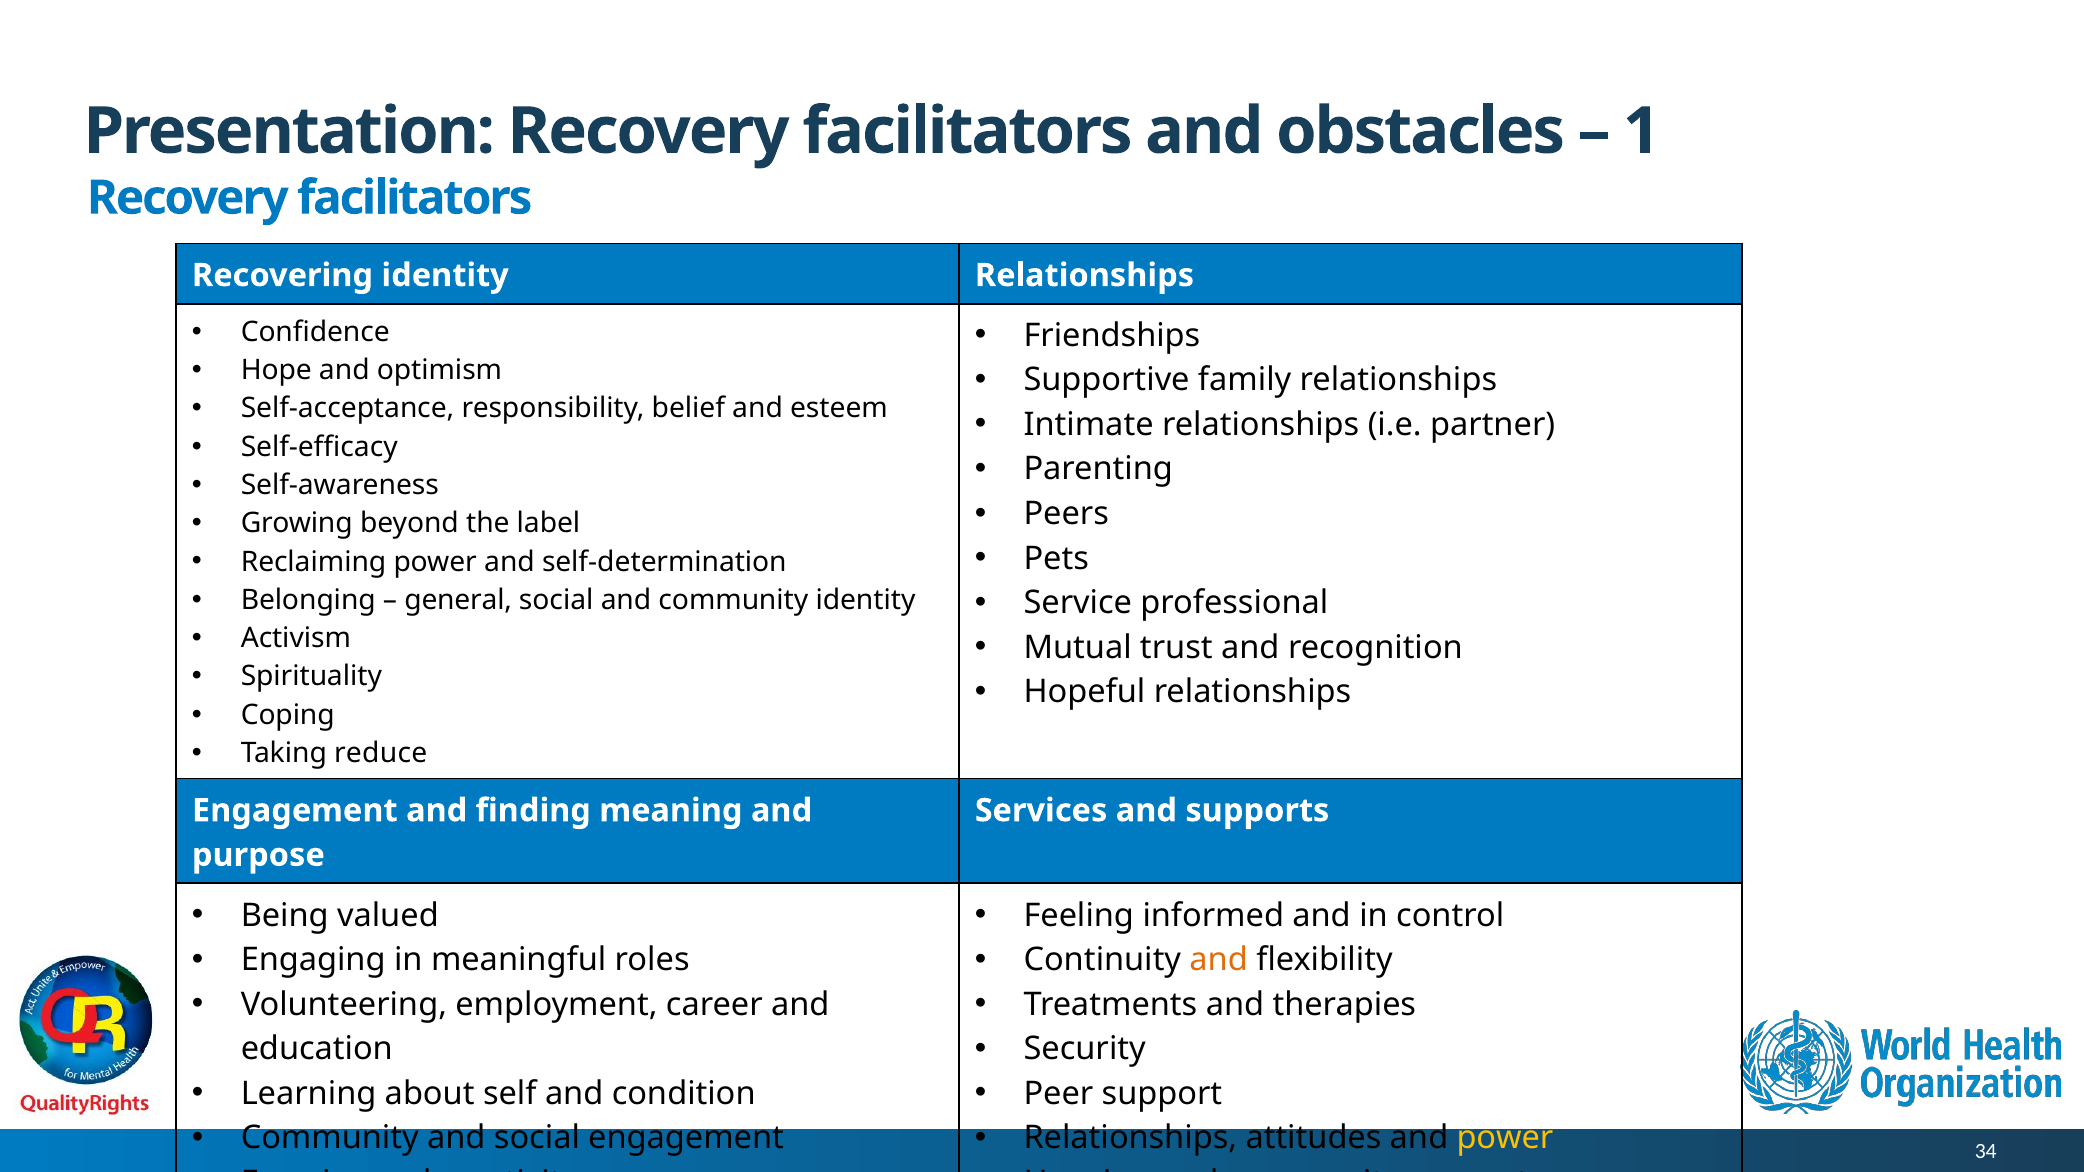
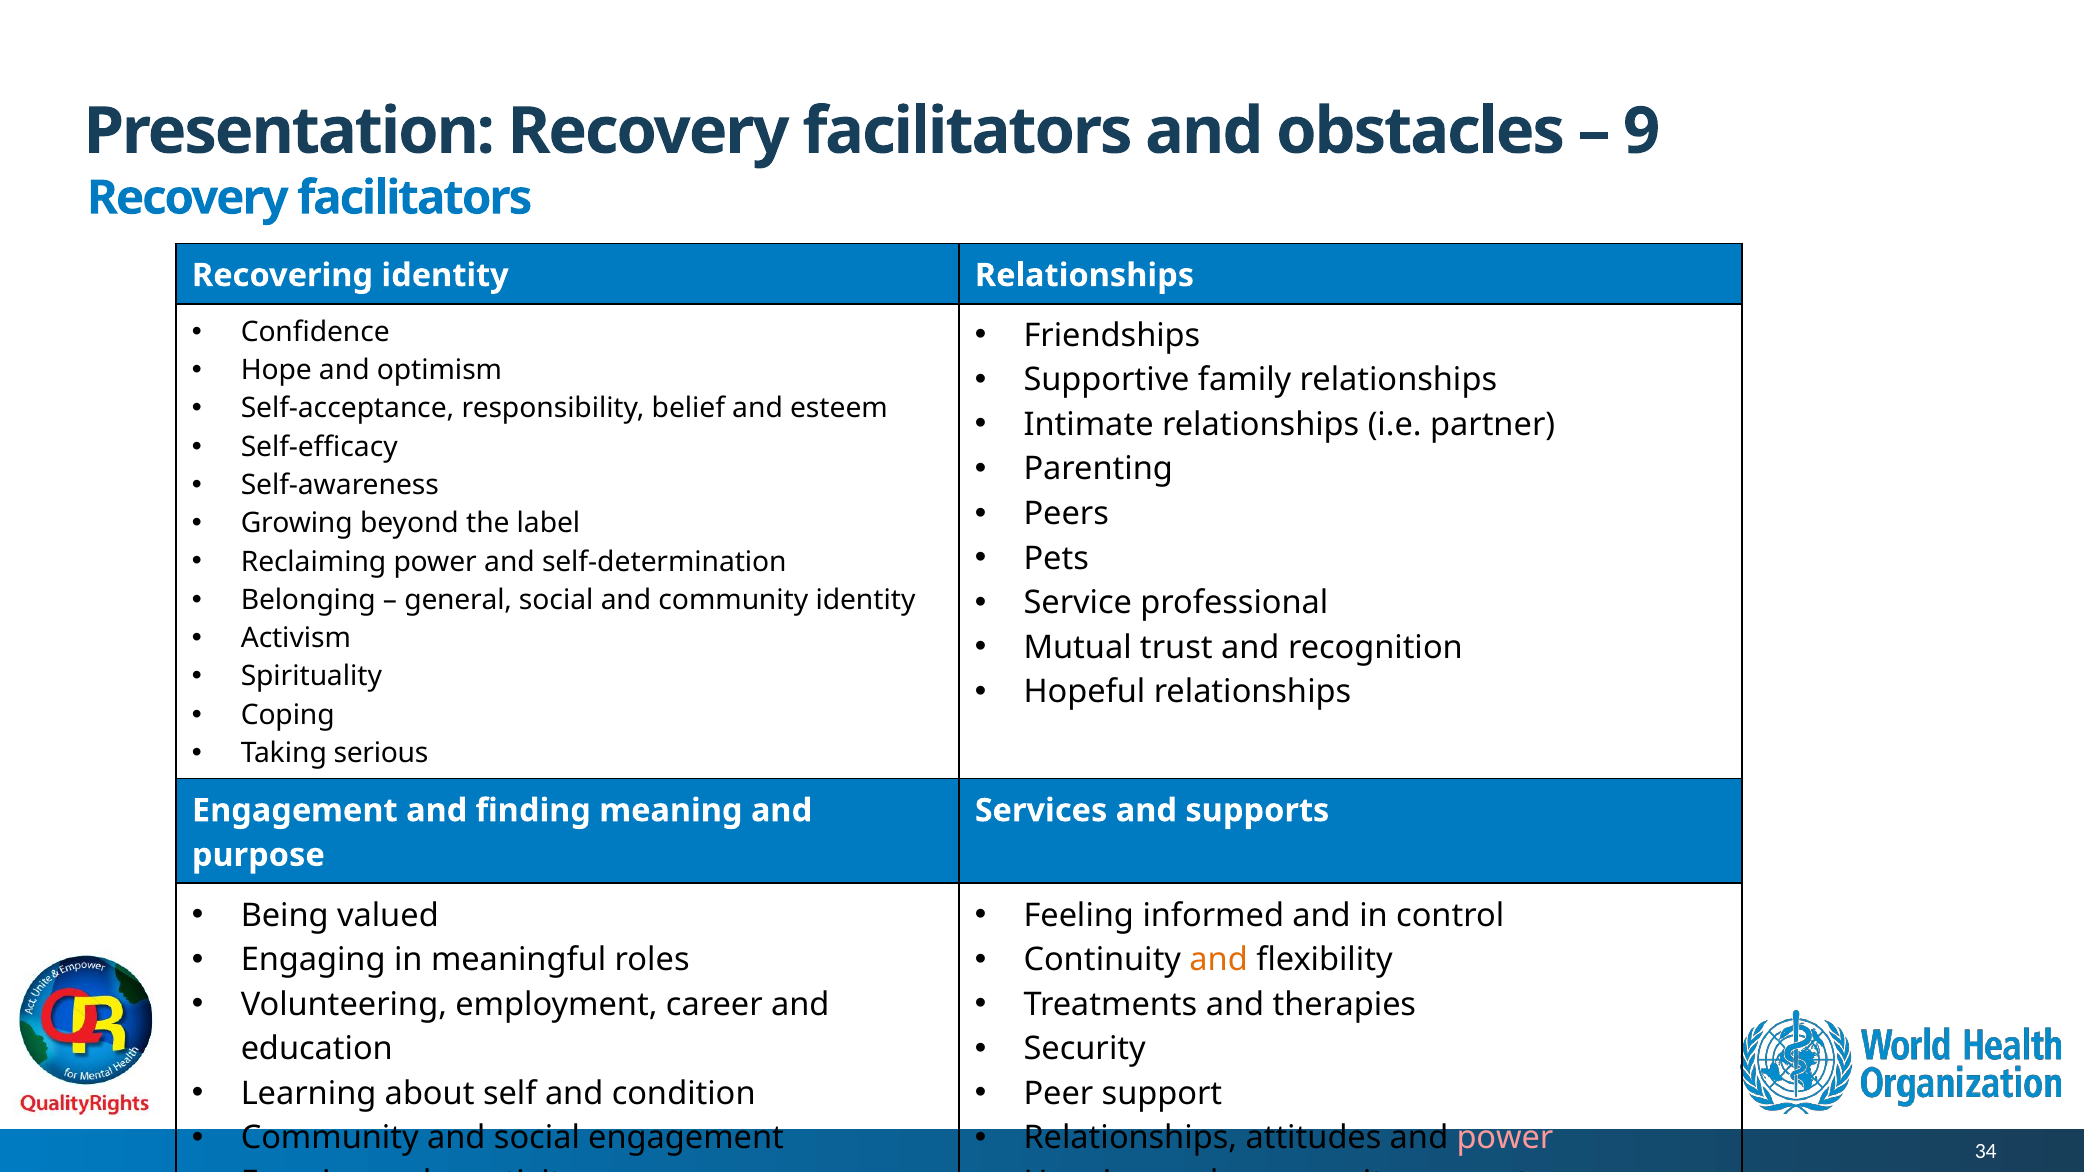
1: 1 -> 9 (1642, 131)
reduce: reduce -> serious (381, 753)
power colour: yellow -> pink (1505, 1138)
